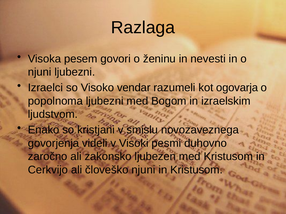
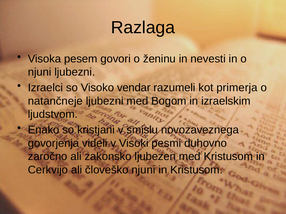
ogovarja: ogovarja -> primerja (237, 88)
popolnoma: popolnoma -> natančneje (55, 101)
